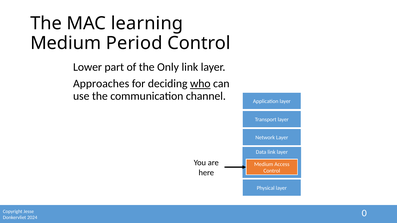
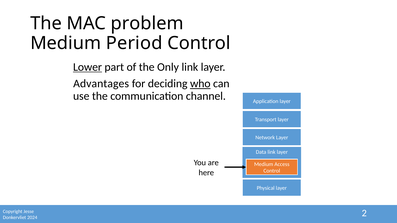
learning: learning -> problem (147, 24)
Lower underline: none -> present (88, 67)
Approaches: Approaches -> Advantages (101, 84)
0: 0 -> 2 (364, 214)
